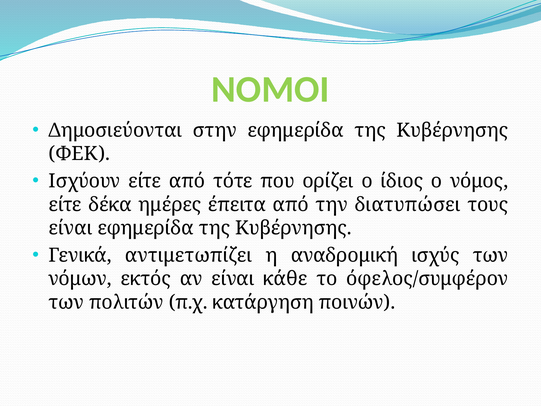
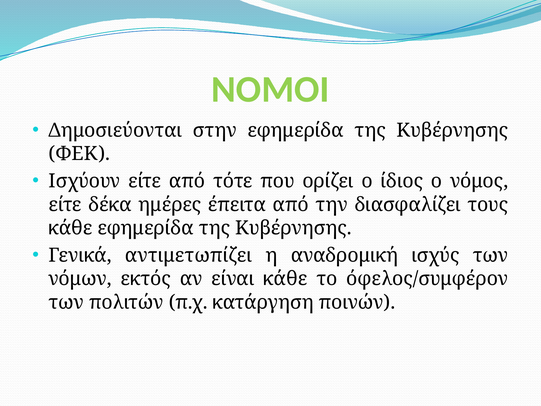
διατυπώσει: διατυπώσει -> διασφαλίζει (408, 204)
είναι: είναι -> κάθε (71, 228)
